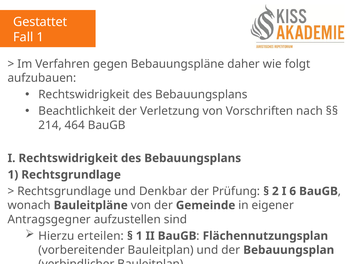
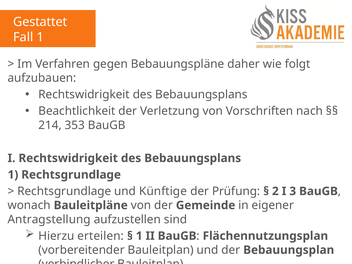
464: 464 -> 353 (75, 125)
Denkbar: Denkbar -> Künftige (163, 191)
6: 6 -> 3 (293, 191)
Antragsgegner: Antragsgegner -> Antragstellung (49, 219)
